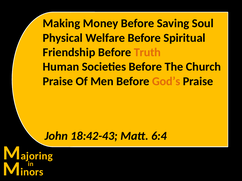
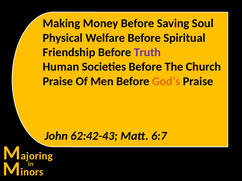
Truth colour: orange -> purple (147, 52)
18:42-43: 18:42-43 -> 62:42-43 (94, 136)
6:4: 6:4 -> 6:7 (159, 136)
